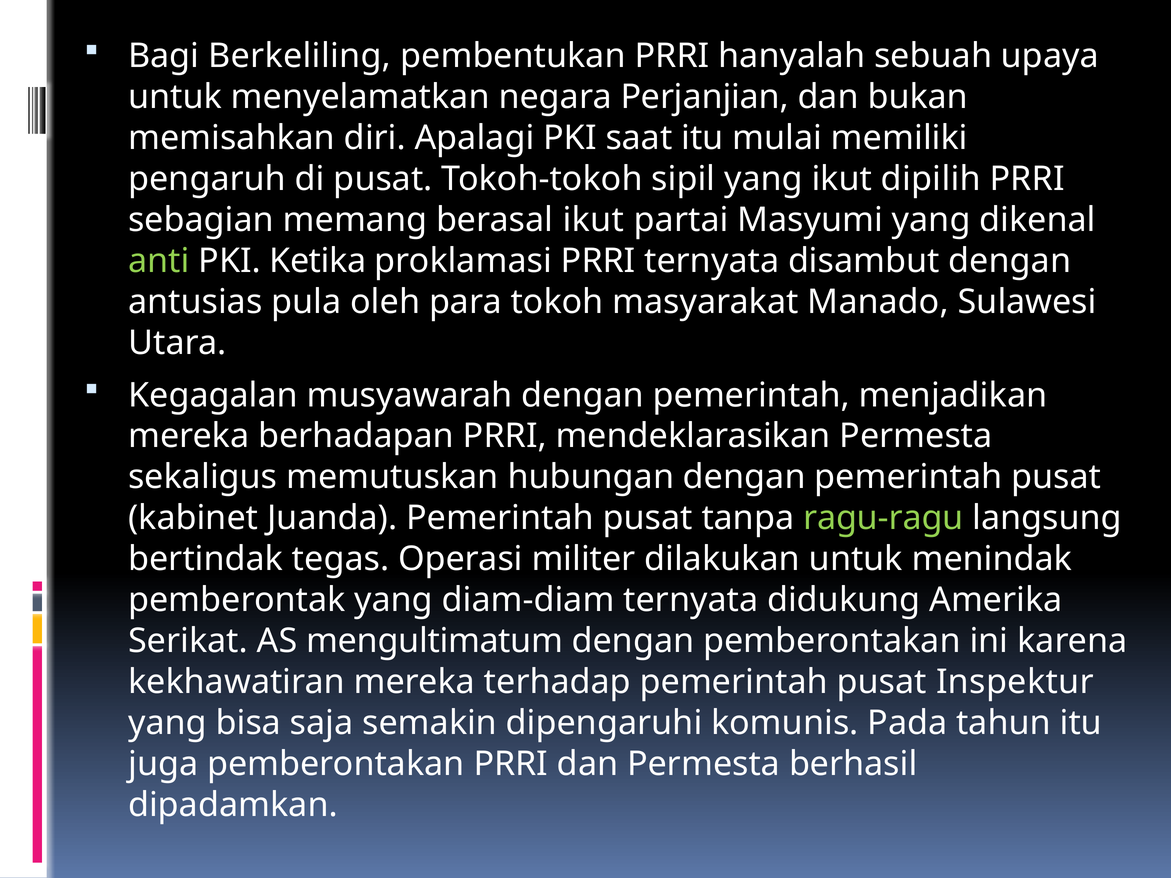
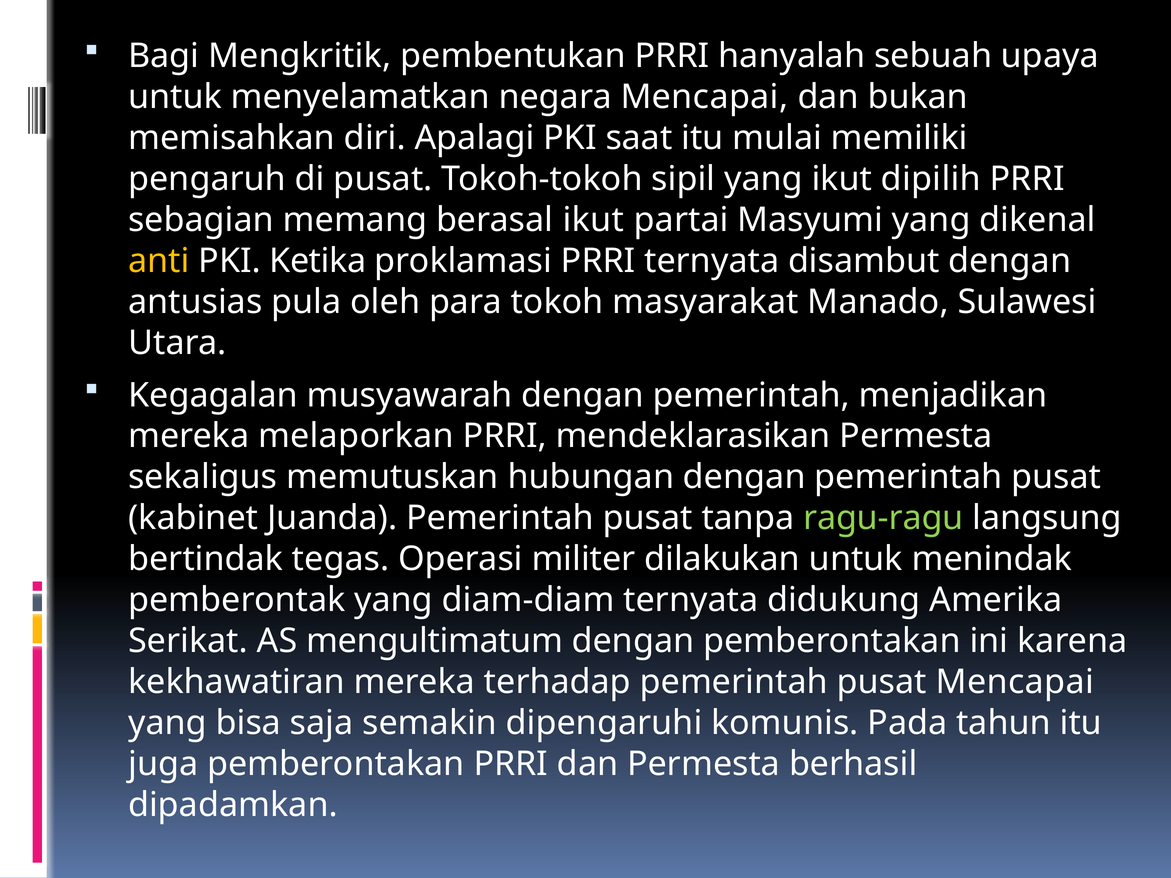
Berkeliling: Berkeliling -> Mengkritik (300, 56)
negara Perjanjian: Perjanjian -> Mencapai (704, 97)
anti colour: light green -> yellow (159, 261)
berhadapan: berhadapan -> melaporkan (356, 436)
pusat Inspektur: Inspektur -> Mencapai (1015, 682)
